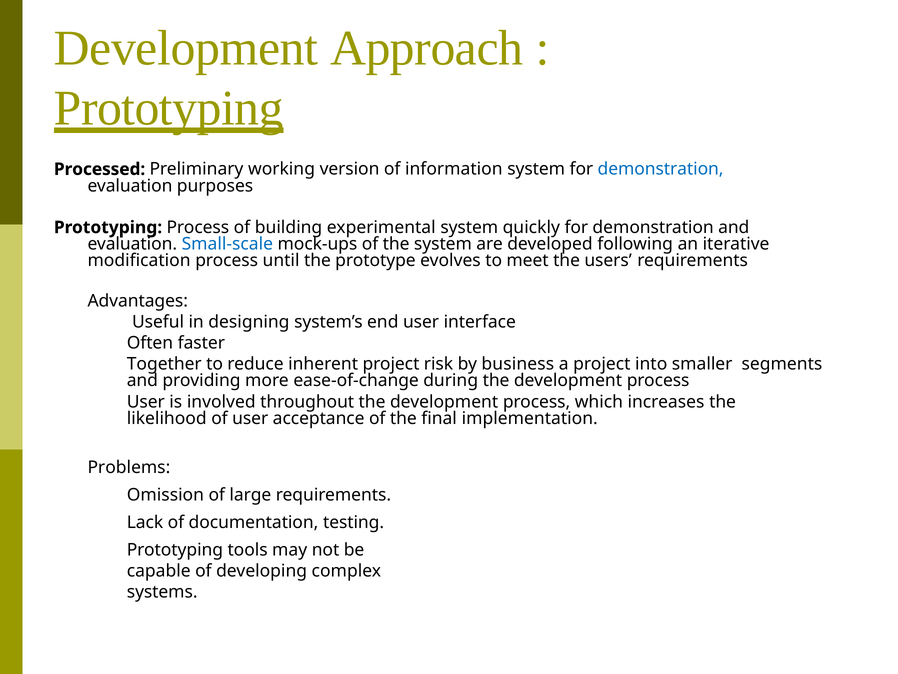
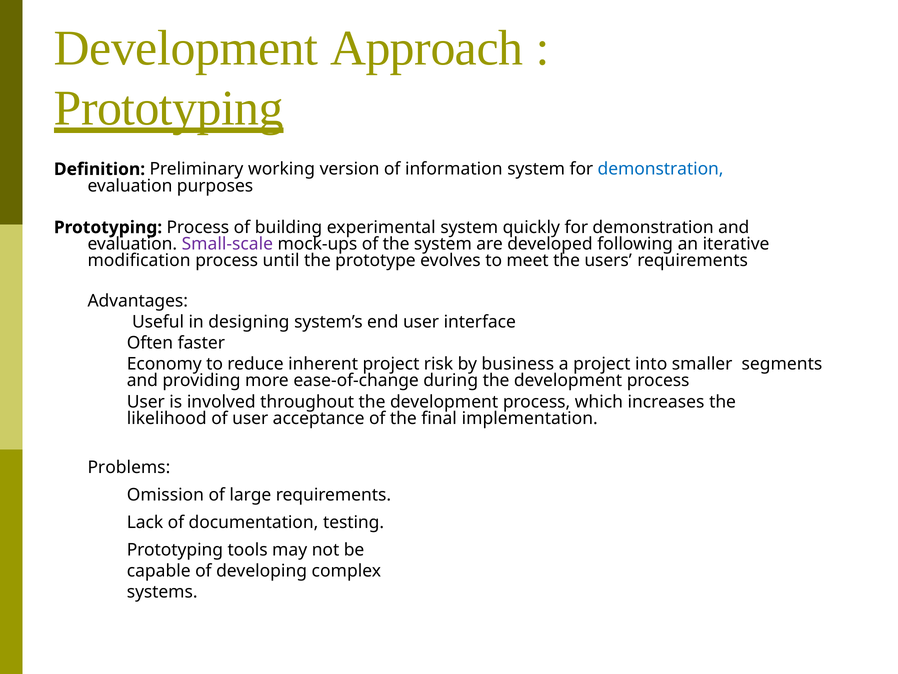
Processed: Processed -> Definition (99, 169)
Small-scale colour: blue -> purple (227, 244)
Together: Together -> Economy (164, 364)
